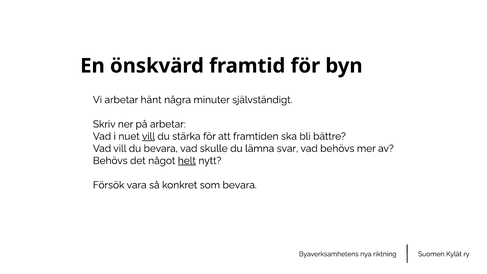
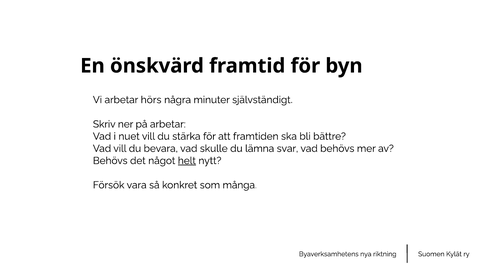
hänt: hänt -> hörs (151, 100)
vill underline: present -> none (149, 136)
som bevara: bevara -> många (240, 185)
